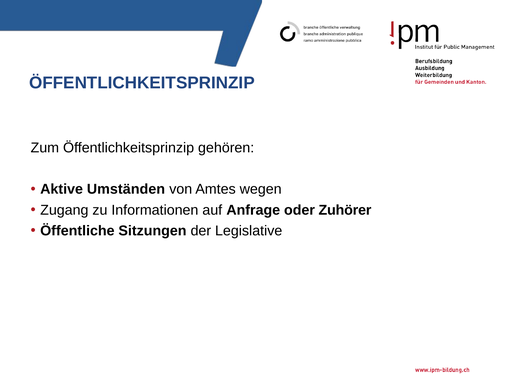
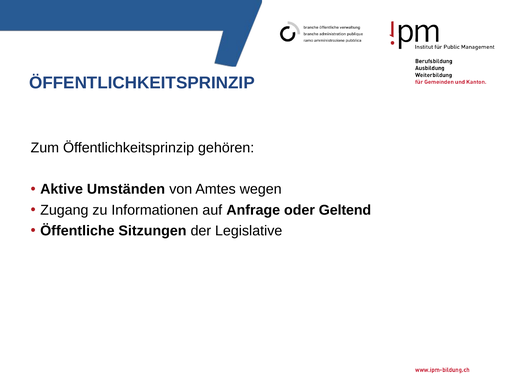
Zuhörer: Zuhörer -> Geltend (345, 210)
